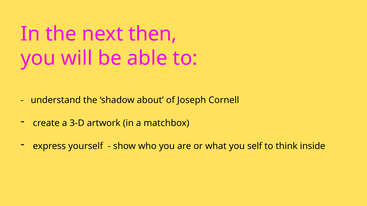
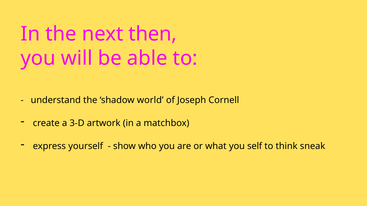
about: about -> world (150, 100)
inside: inside -> sneak (313, 146)
